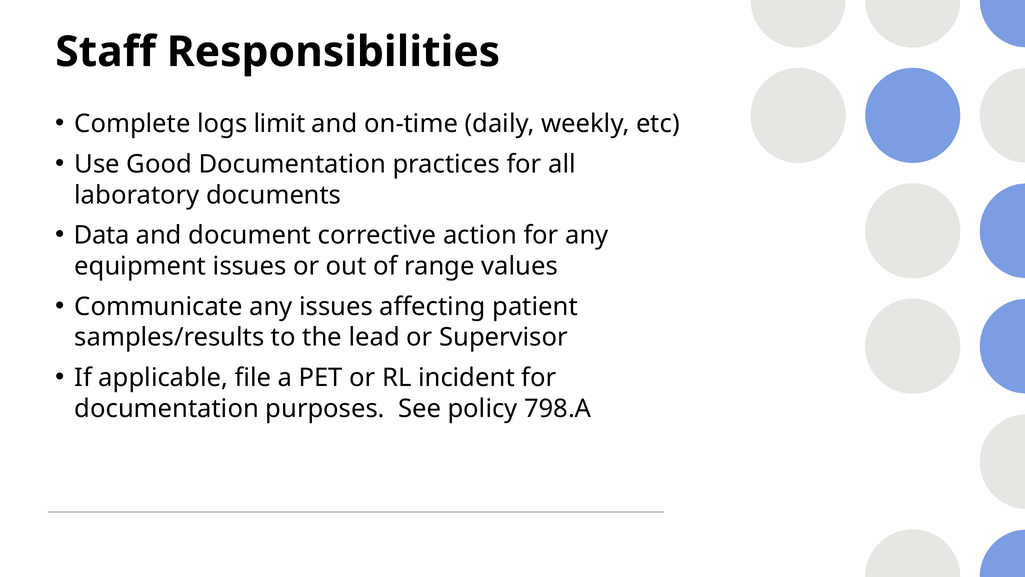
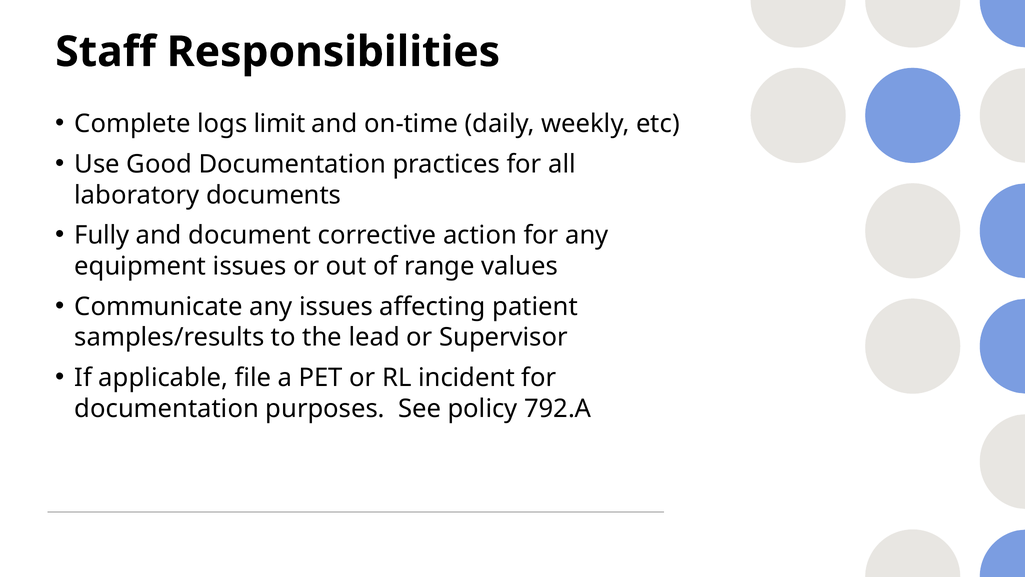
Data: Data -> Fully (102, 235)
798.A: 798.A -> 792.A (558, 408)
